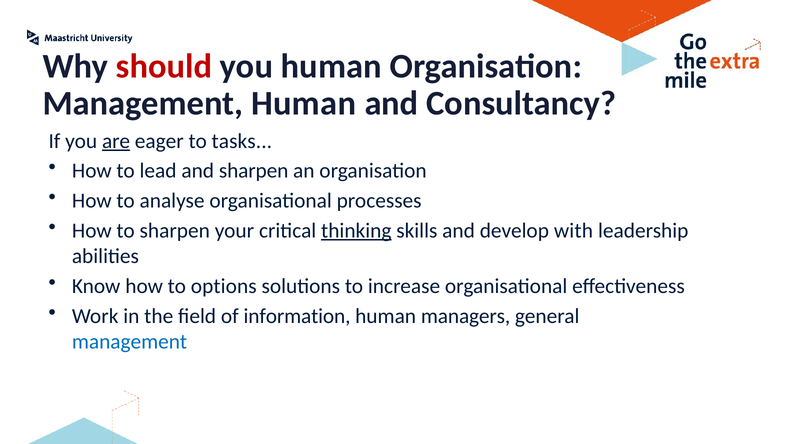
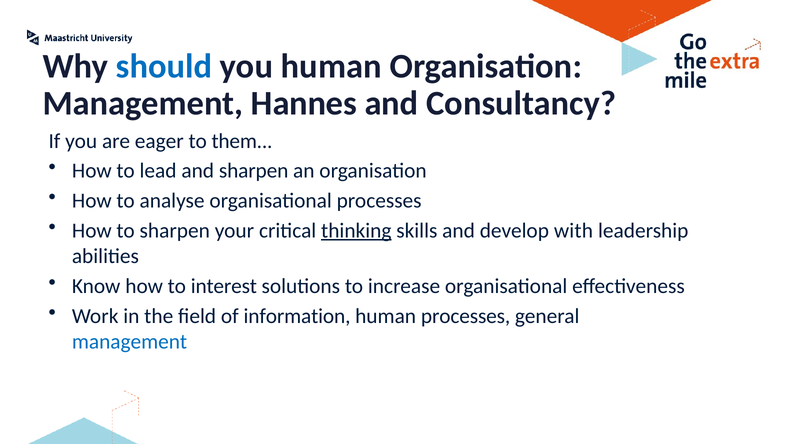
should colour: red -> blue (164, 66)
Management Human: Human -> Hannes (304, 103)
are underline: present -> none (116, 141)
tasks: tasks -> them (242, 141)
options: options -> interest (224, 286)
human managers: managers -> processes (466, 316)
